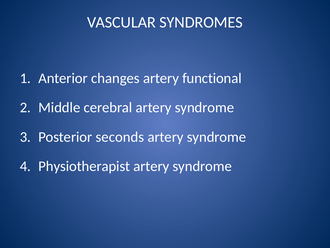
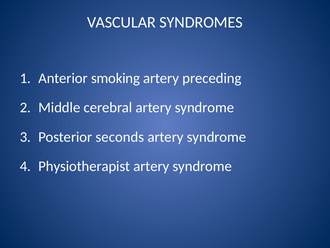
changes: changes -> smoking (115, 78)
functional: functional -> preceding (212, 78)
